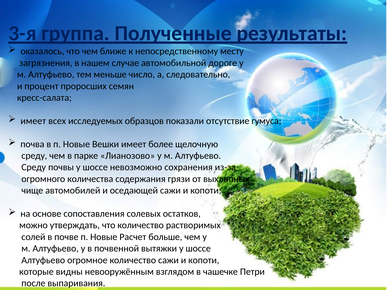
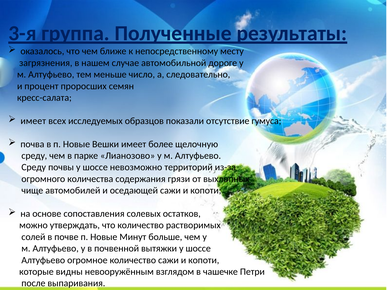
сохранения: сохранения -> территорий (189, 167)
Расчет: Расчет -> Минут (133, 237)
